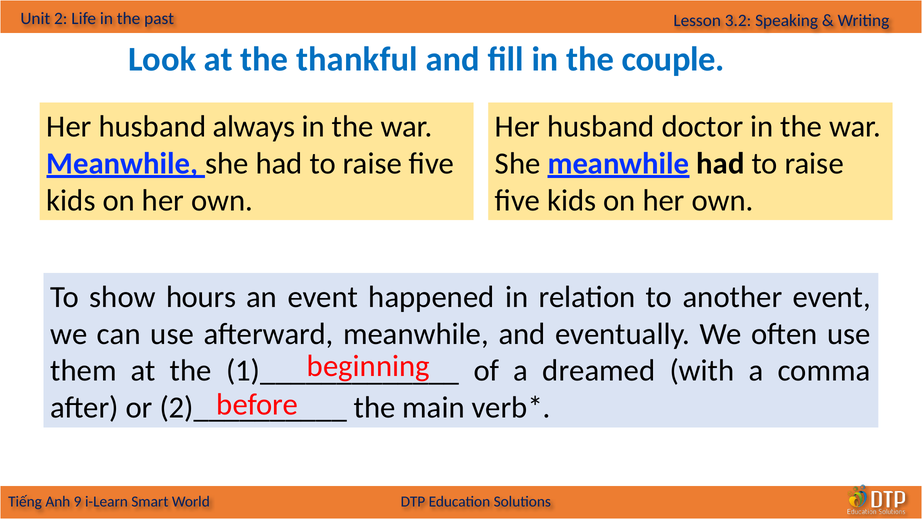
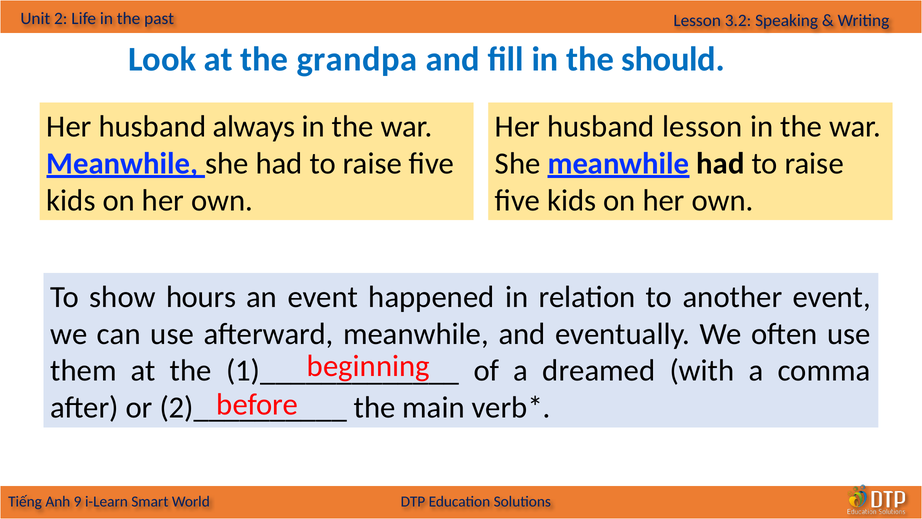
thankful: thankful -> grandpa (357, 59)
couple: couple -> should (673, 59)
husband doctor: doctor -> lesson (702, 126)
